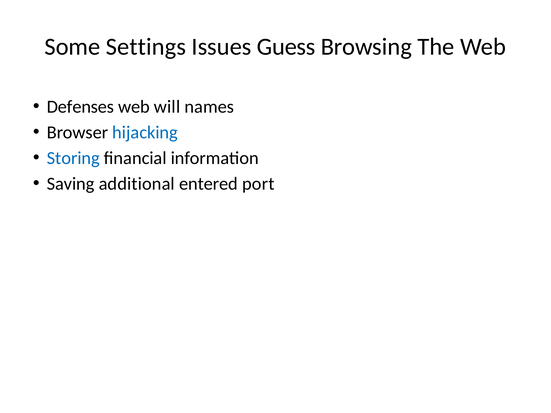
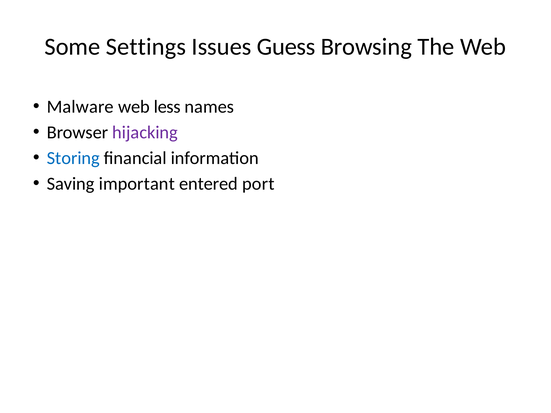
Defenses: Defenses -> Malware (80, 107)
will: will -> less (167, 107)
hijacking colour: blue -> purple (145, 133)
additional: additional -> important (137, 184)
